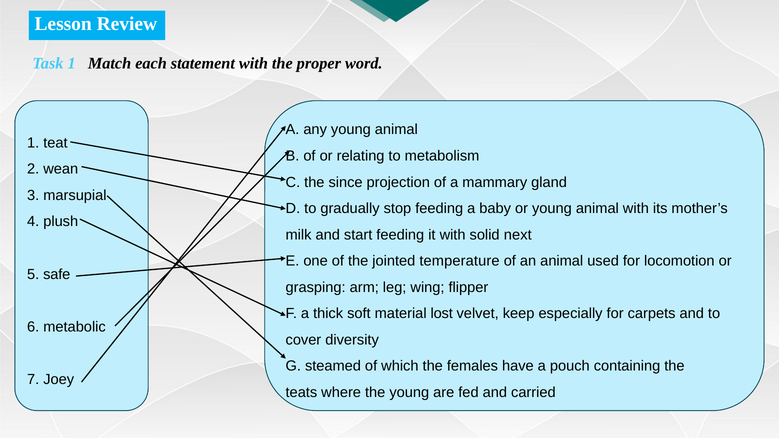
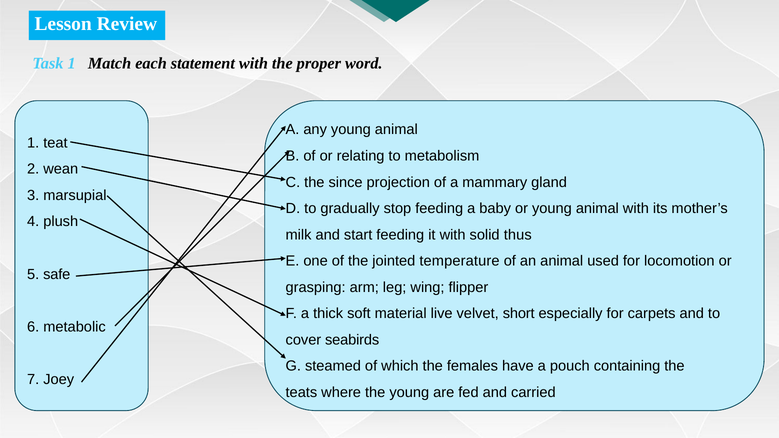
next: next -> thus (518, 235)
lost: lost -> live (442, 314)
keep: keep -> short (519, 314)
diversity: diversity -> seabirds (352, 340)
